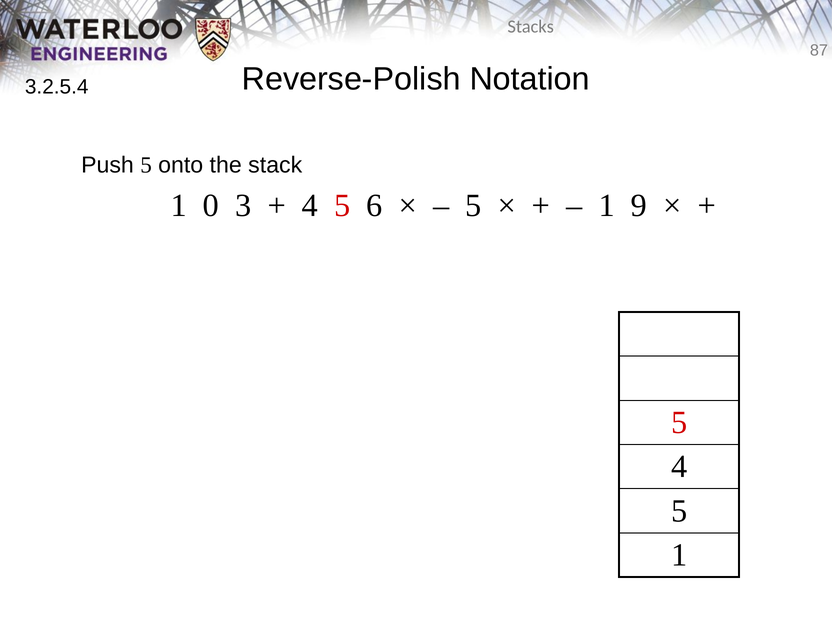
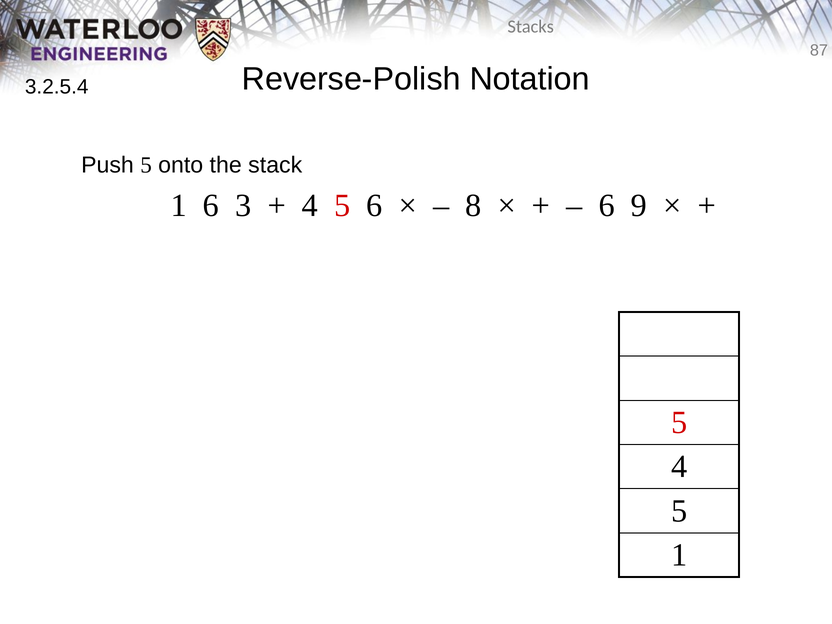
1 0: 0 -> 6 (211, 206)
5: 5 -> 8 (473, 206)
1: 1 -> 6 (607, 206)
